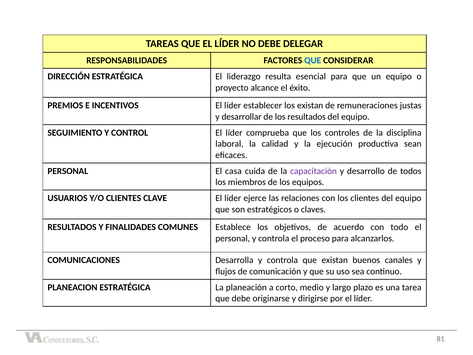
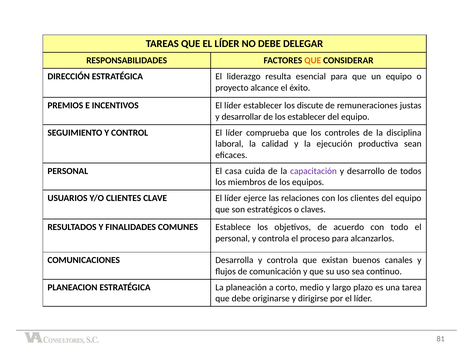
QUE colour: blue -> orange (313, 60)
los existan: existan -> discute (310, 105)
los resultados: resultados -> establecer (307, 117)
